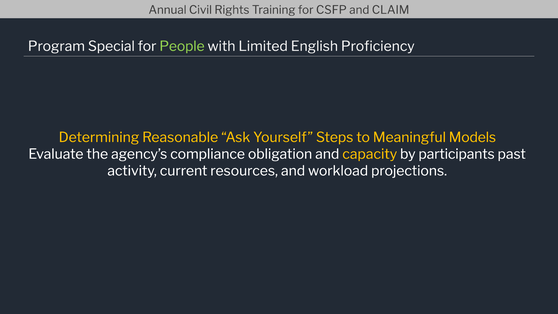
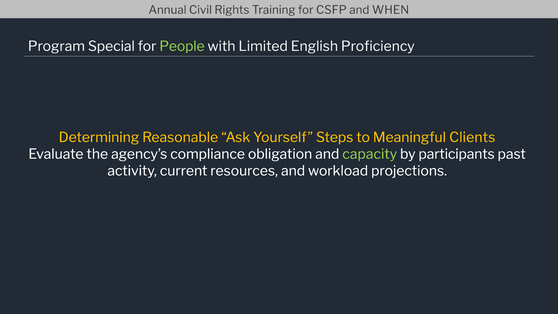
CLAIM: CLAIM -> WHEN (391, 10)
Models: Models -> Clients (472, 137)
capacity colour: yellow -> light green (370, 154)
